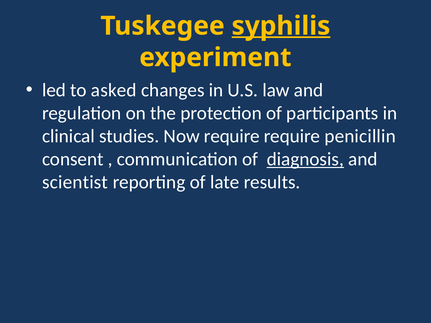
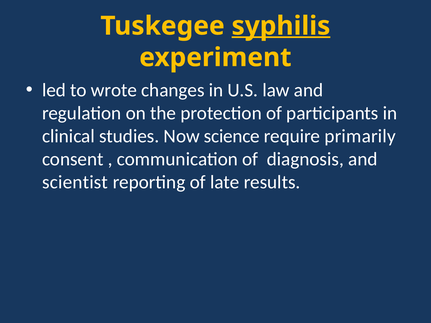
asked: asked -> wrote (114, 90)
Now require: require -> science (232, 136)
penicillin: penicillin -> primarily (360, 136)
diagnosis underline: present -> none (305, 159)
